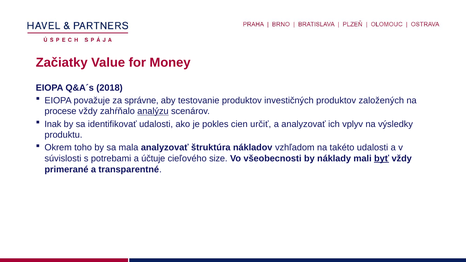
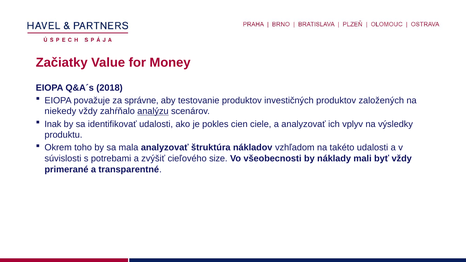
procese: procese -> niekedy (60, 111)
určiť: určiť -> ciele (261, 124)
účtuje: účtuje -> zvýšiť (153, 159)
byť underline: present -> none (382, 159)
